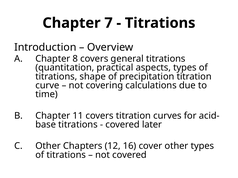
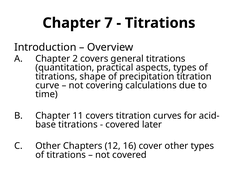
8: 8 -> 2 (75, 59)
